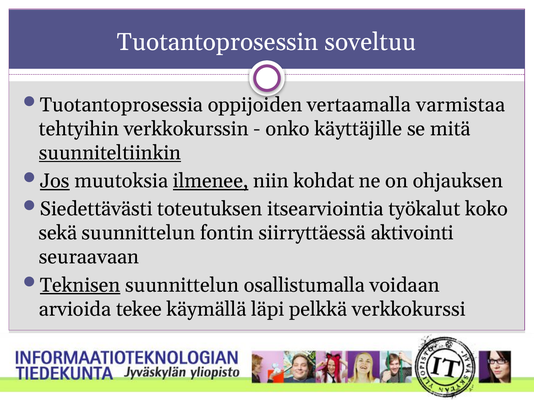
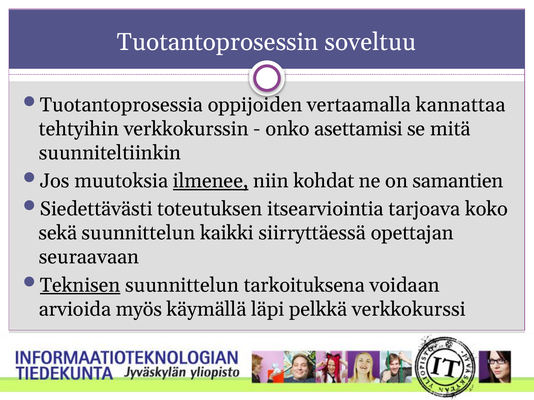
varmistaa: varmistaa -> kannattaa (461, 105)
käyttäjille: käyttäjille -> asettamisi (359, 129)
suunniteltiinkin underline: present -> none (110, 153)
Jos underline: present -> none (55, 181)
ohjauksen: ohjauksen -> samantien (458, 181)
työkalut: työkalut -> tarjoava (424, 209)
fontin: fontin -> kaikki (227, 233)
aktivointi: aktivointi -> opettajan (412, 233)
osallistumalla: osallistumalla -> tarkoituksena (304, 285)
tekee: tekee -> myös (139, 309)
